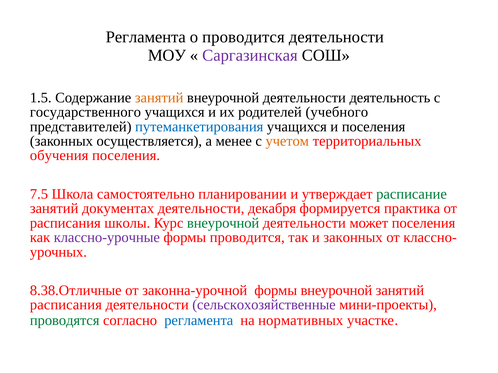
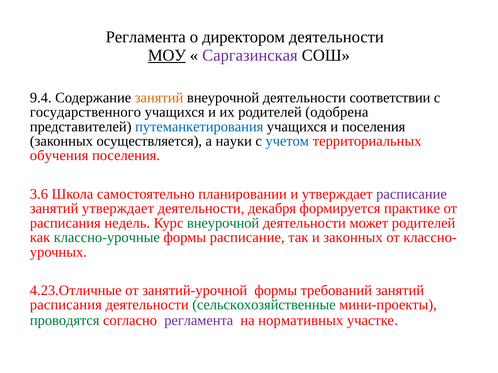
о проводится: проводится -> директором (244, 37)
МОУ underline: none -> present (167, 55)
1.5: 1.5 -> 9.4 (41, 98)
деятельность: деятельность -> соответствии (390, 98)
учебного: учебного -> одобрена (337, 112)
менее: менее -> науки (234, 141)
учетом colour: orange -> blue (287, 141)
7.5: 7.5 -> 3.6 (39, 194)
расписание colour: green -> purple (412, 194)
занятий документах: документах -> утверждает (118, 209)
практика: практика -> практике (412, 209)
школы: школы -> недель (127, 223)
может поселения: поселения -> родителей (424, 223)
классно-урочные colour: purple -> green (107, 238)
формы проводится: проводится -> расписание (247, 238)
8.38.Отличные: 8.38.Отличные -> 4.23.Отличные (76, 291)
законна-урочной: законна-урочной -> занятий-урочной (195, 291)
формы внеурочной: внеурочной -> требований (336, 291)
сельскохозяйственные colour: purple -> green (264, 305)
регламента colour: blue -> purple (199, 321)
